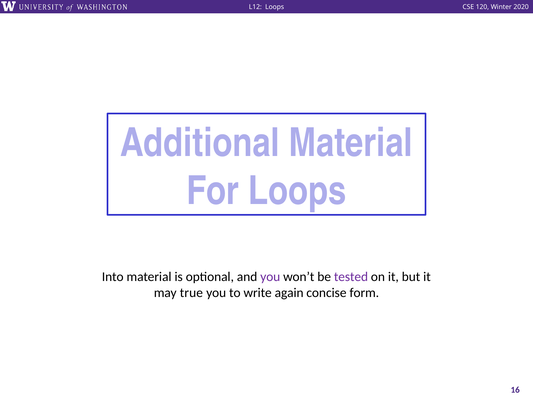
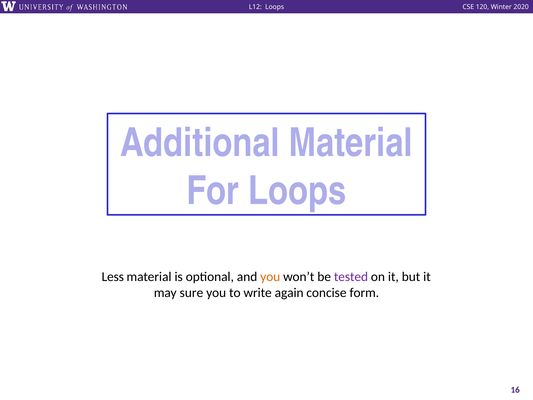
Into: Into -> Less (113, 276)
you colour: purple -> orange (270, 276)
true: true -> sure (191, 292)
